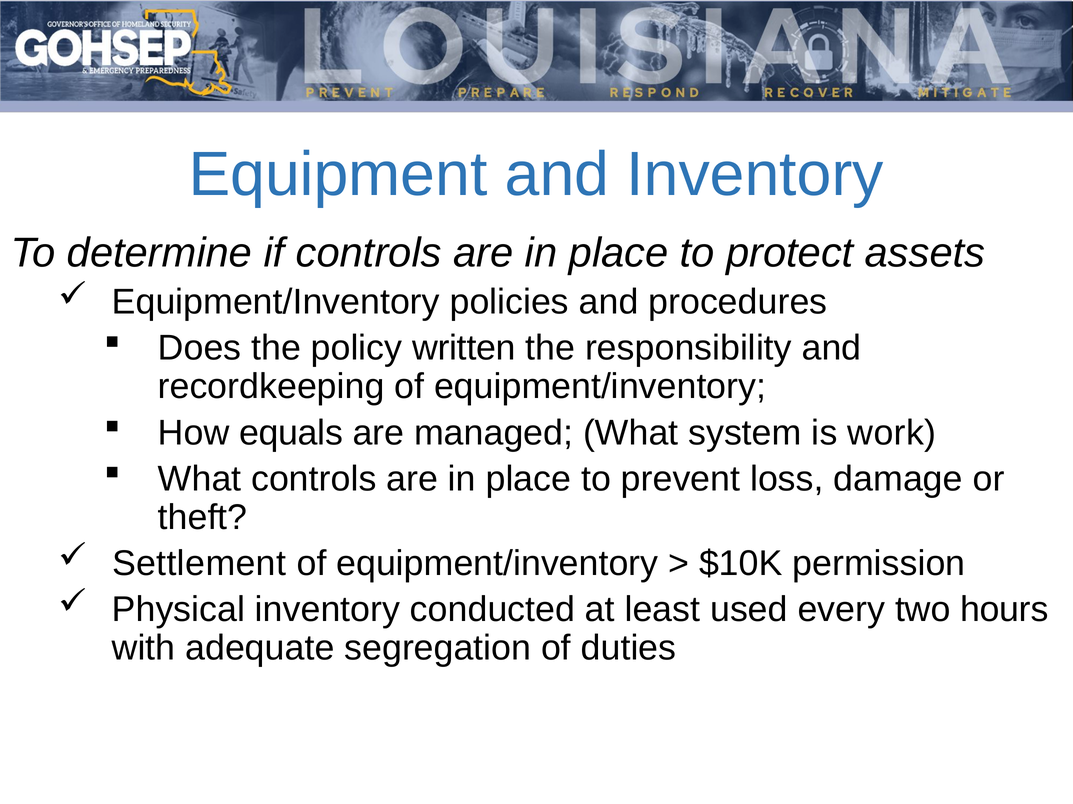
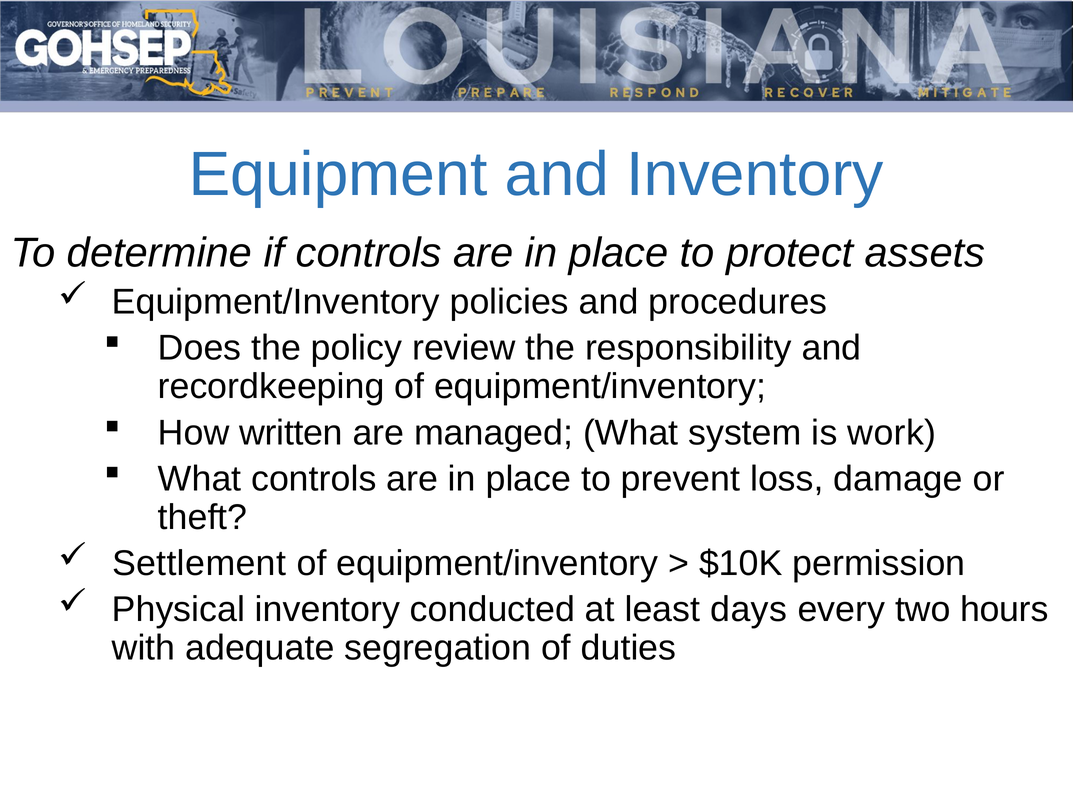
written: written -> review (464, 348)
equals: equals -> written (291, 433)
used: used -> days (749, 610)
